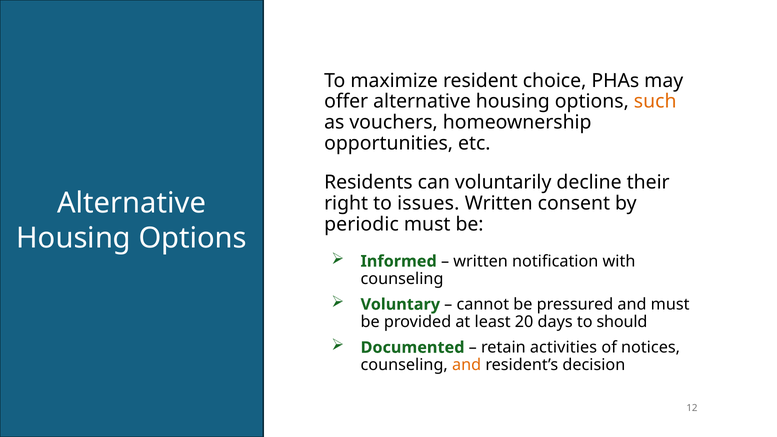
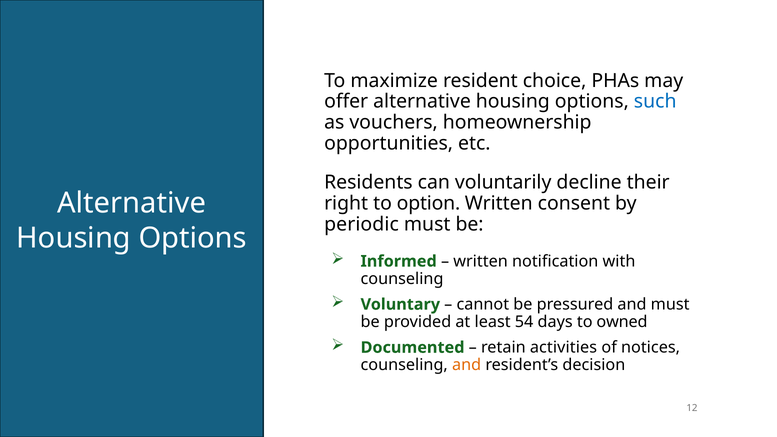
such colour: orange -> blue (655, 102)
issues: issues -> option (428, 203)
20: 20 -> 54 (524, 322)
should: should -> owned (622, 322)
